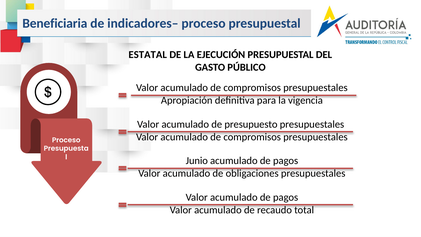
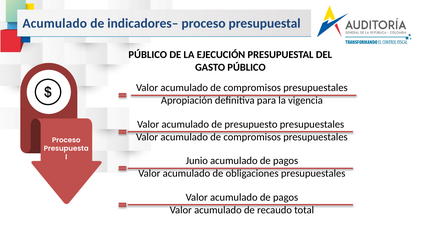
Beneficiaria: Beneficiaria -> Acumulado (55, 23)
ESTATAL: ESTATAL -> PÚBLICO (148, 55)
